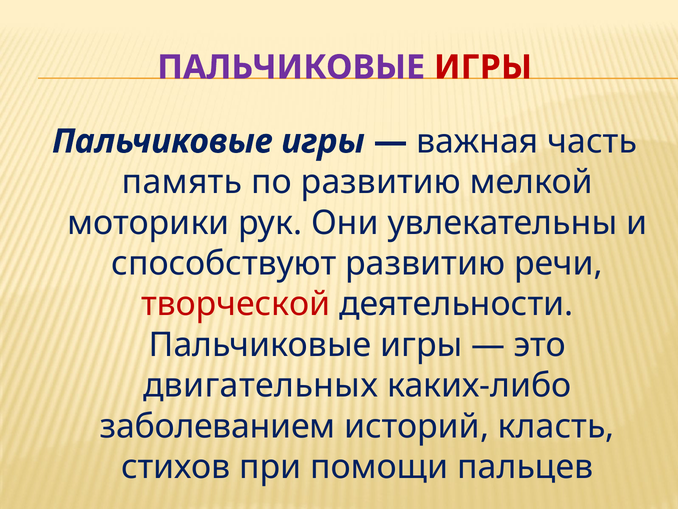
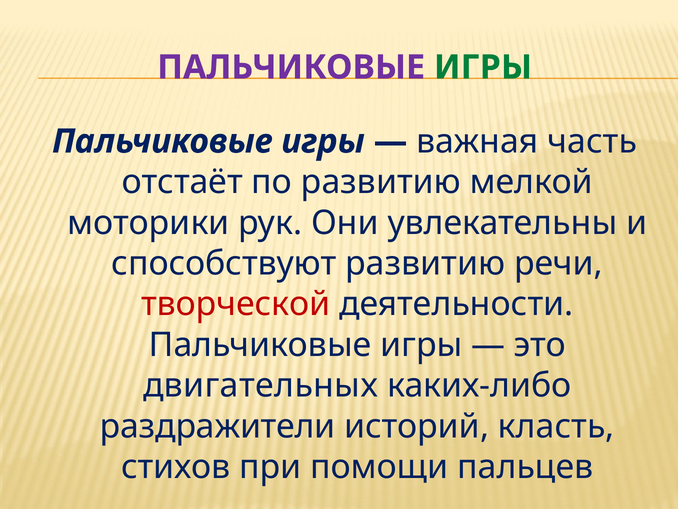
ИГРЫ colour: red -> green (483, 67)
память: память -> отстаёт (182, 182)
заболеванием: заболеванием -> раздражители (218, 426)
